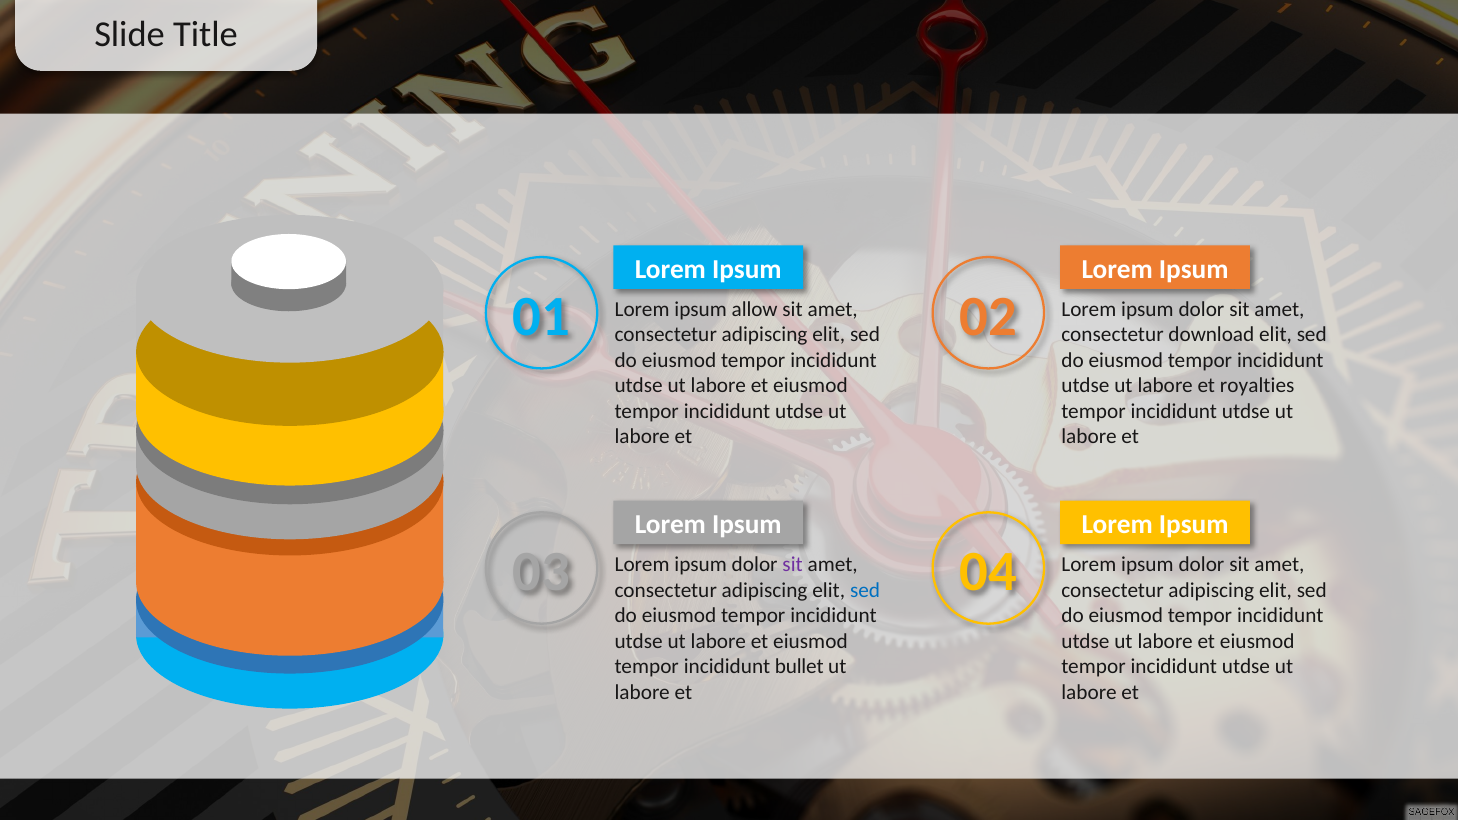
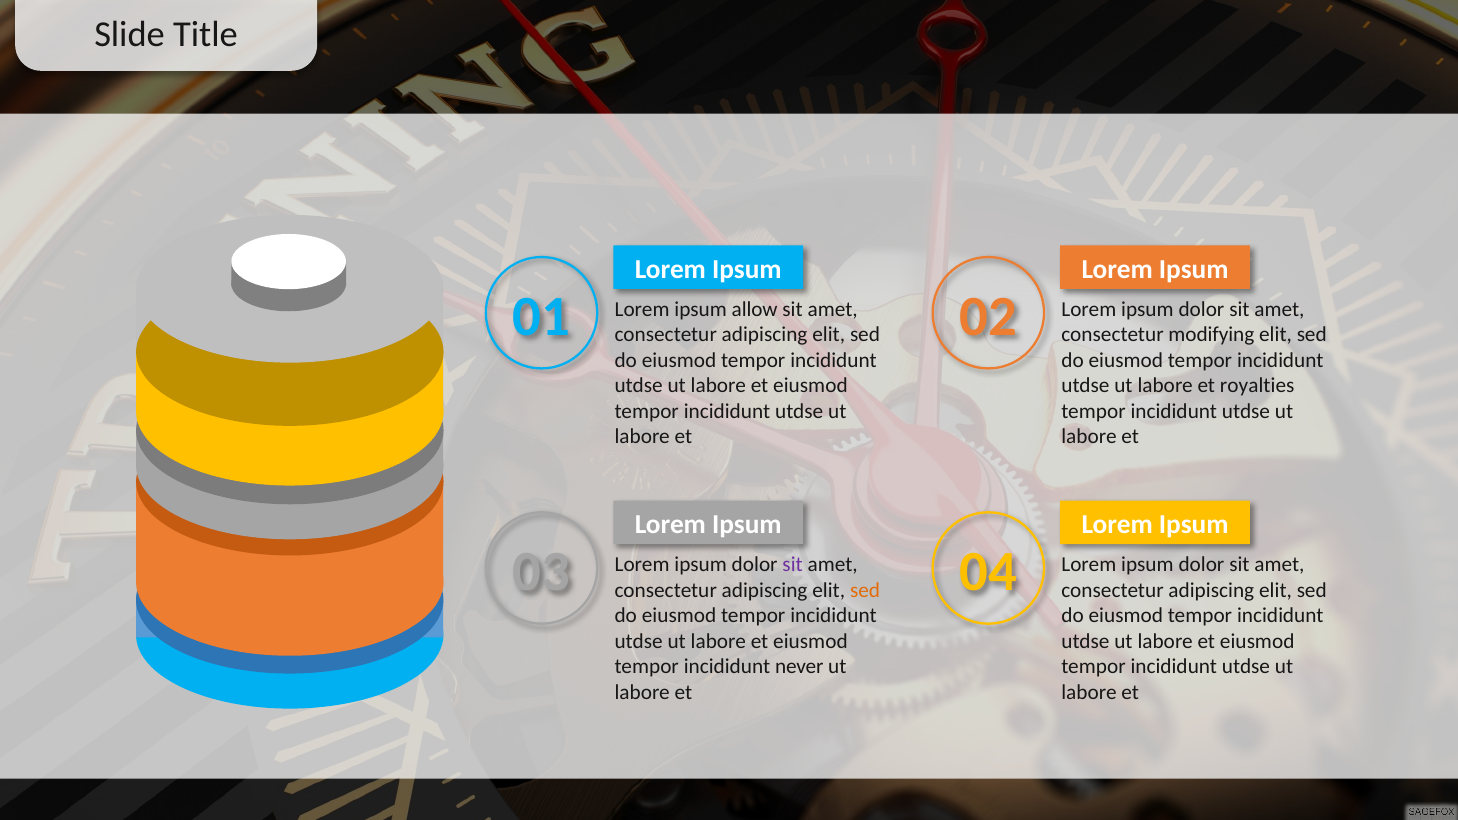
download: download -> modifying (1211, 335)
sed colour: blue -> orange (865, 590)
bullet: bullet -> never (799, 667)
